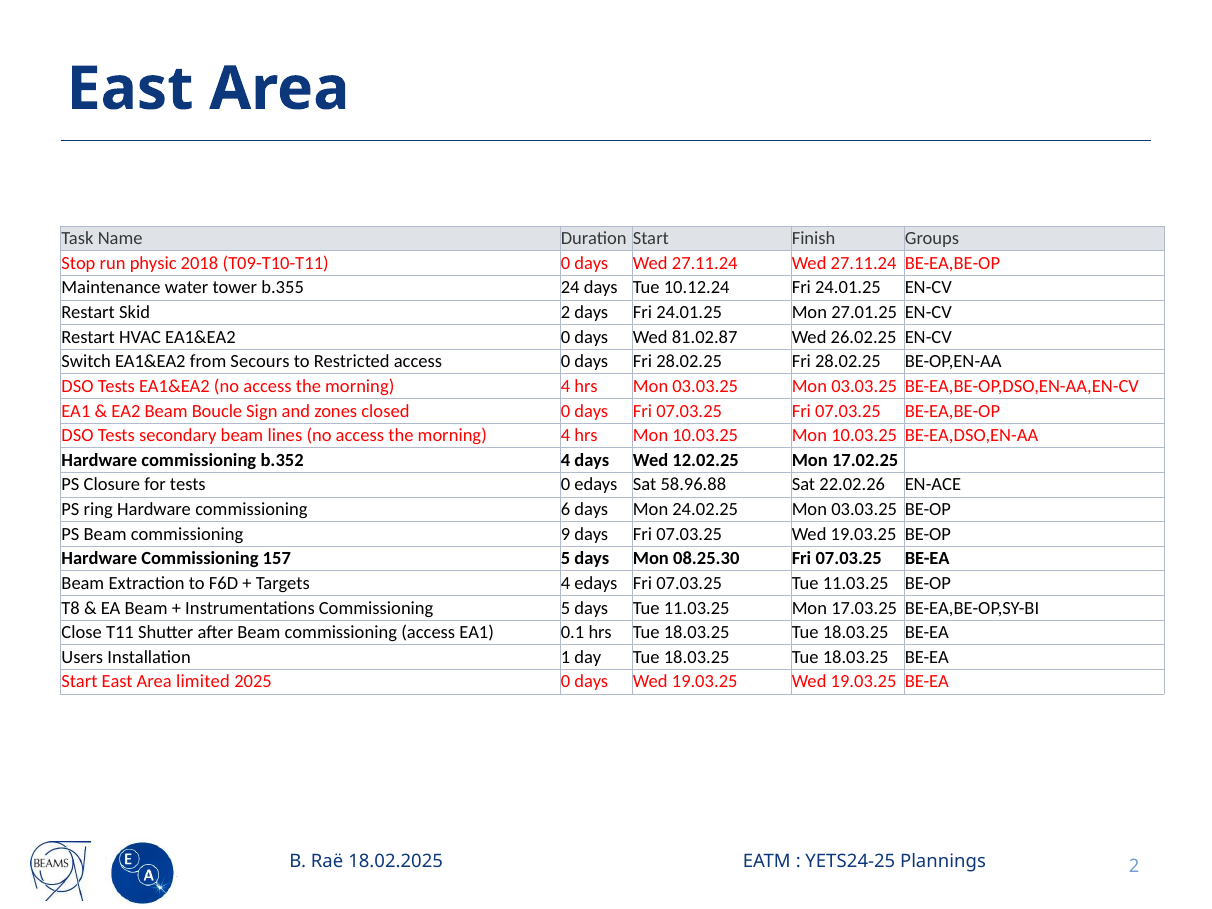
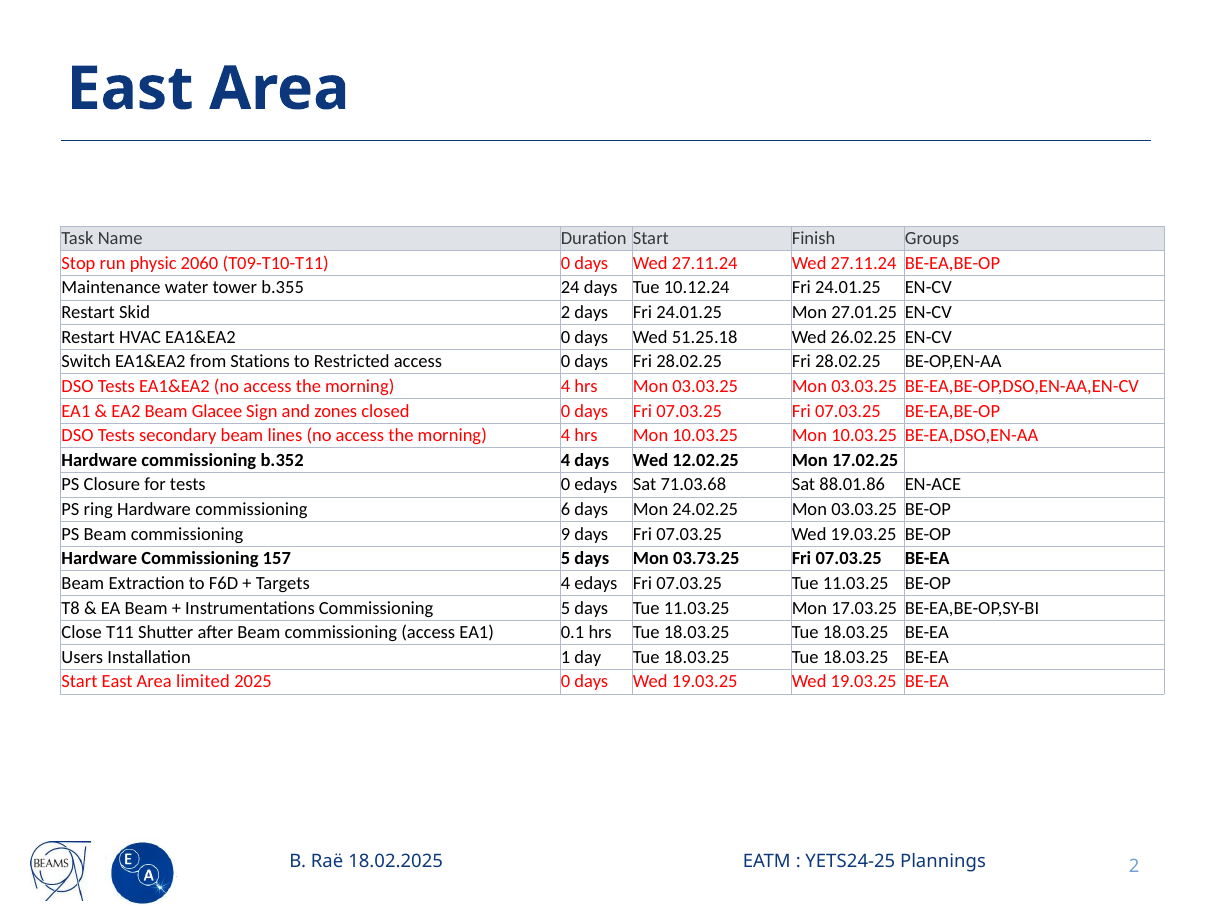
2018: 2018 -> 2060 (199, 263)
81.02.87: 81.02.87 -> 51.25.18 (705, 337)
Secours: Secours -> Stations (260, 362)
Boucle: Boucle -> Glacee (217, 411)
58.96.88: 58.96.88 -> 71.03.68 (693, 485)
22.02.26: 22.02.26 -> 88.01.86 (852, 485)
08.25.30: 08.25.30 -> 03.73.25 (706, 559)
